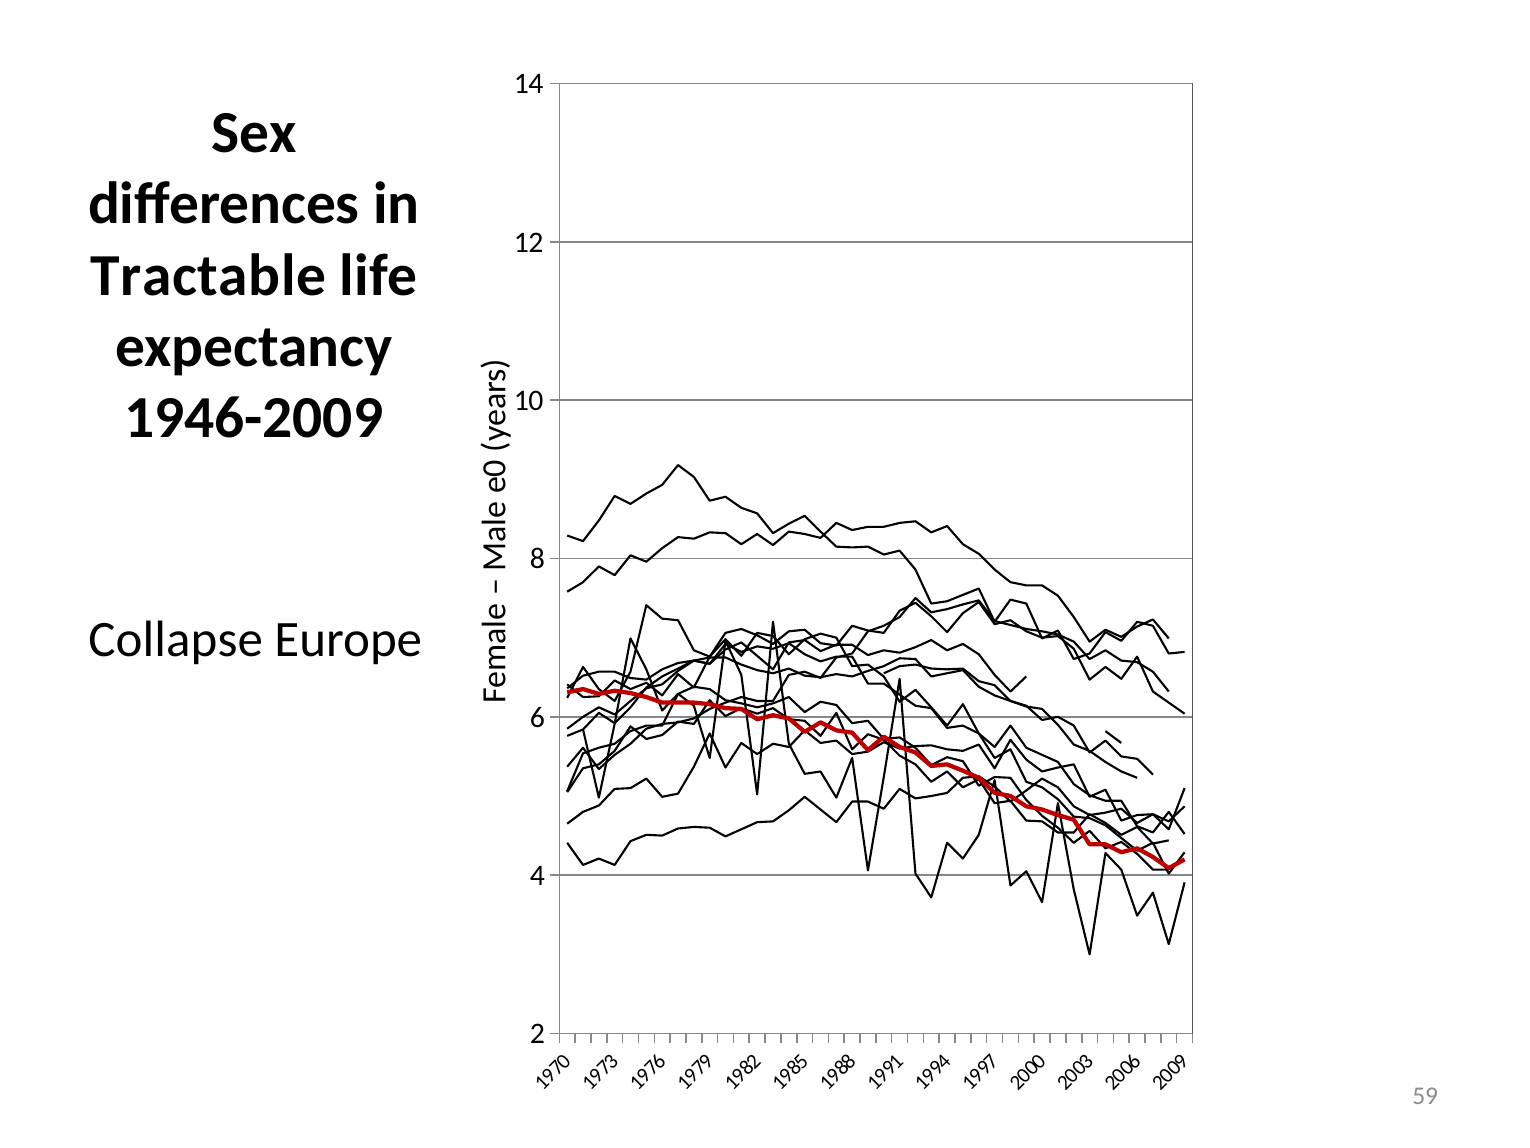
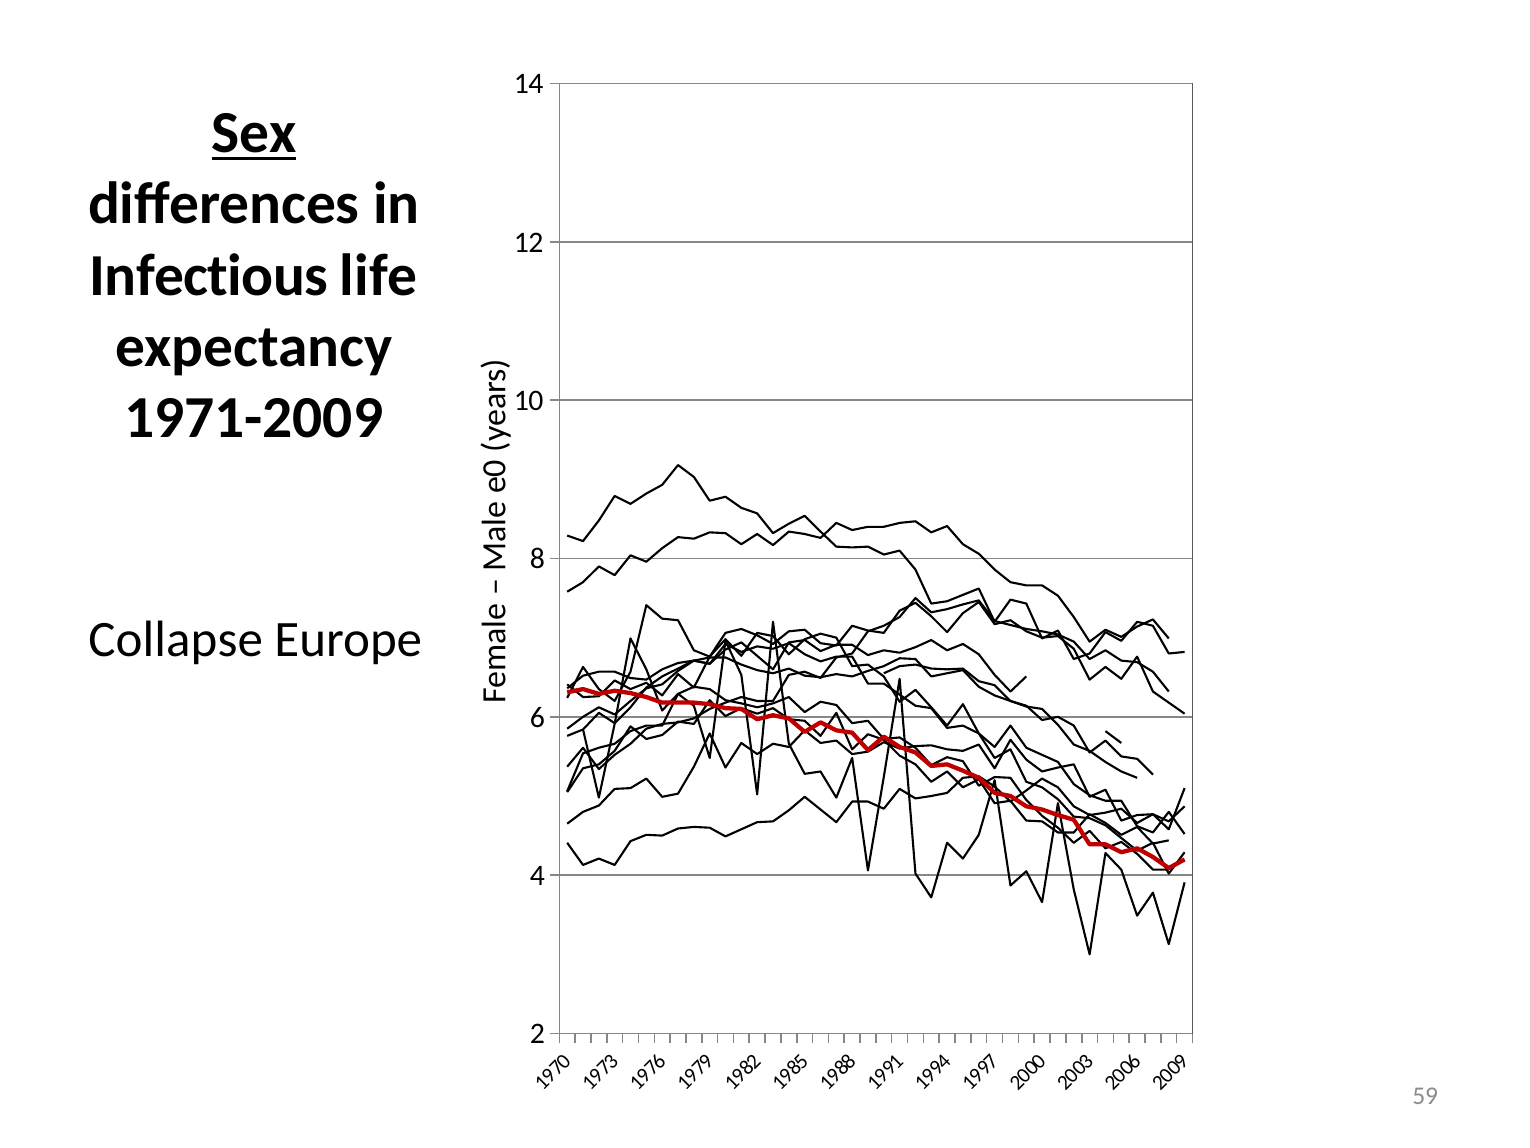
Sex underline: none -> present (254, 133)
Tractable: Tractable -> Infectious (209, 275)
1946-2009: 1946-2009 -> 1971-2009 (254, 418)
